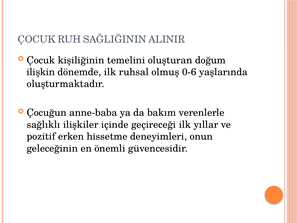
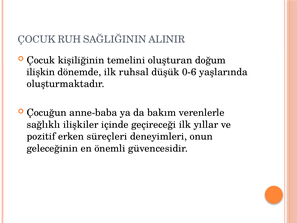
olmuş: olmuş -> düşük (165, 72)
hissetme: hissetme -> süreçleri (107, 136)
